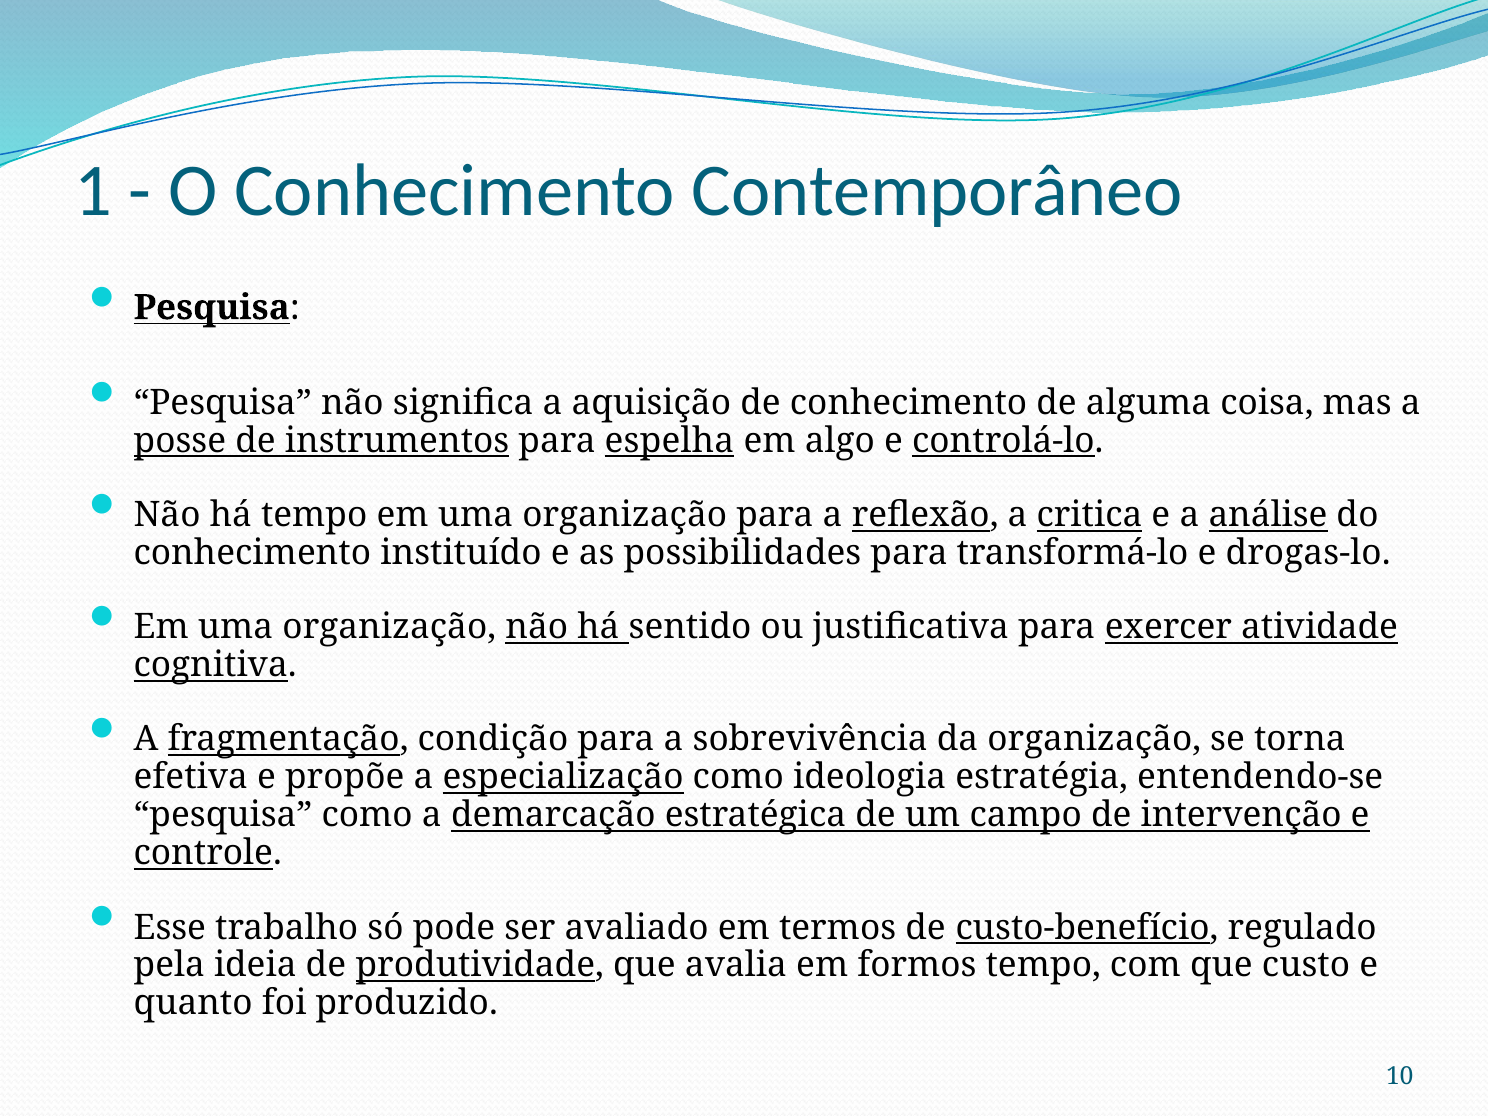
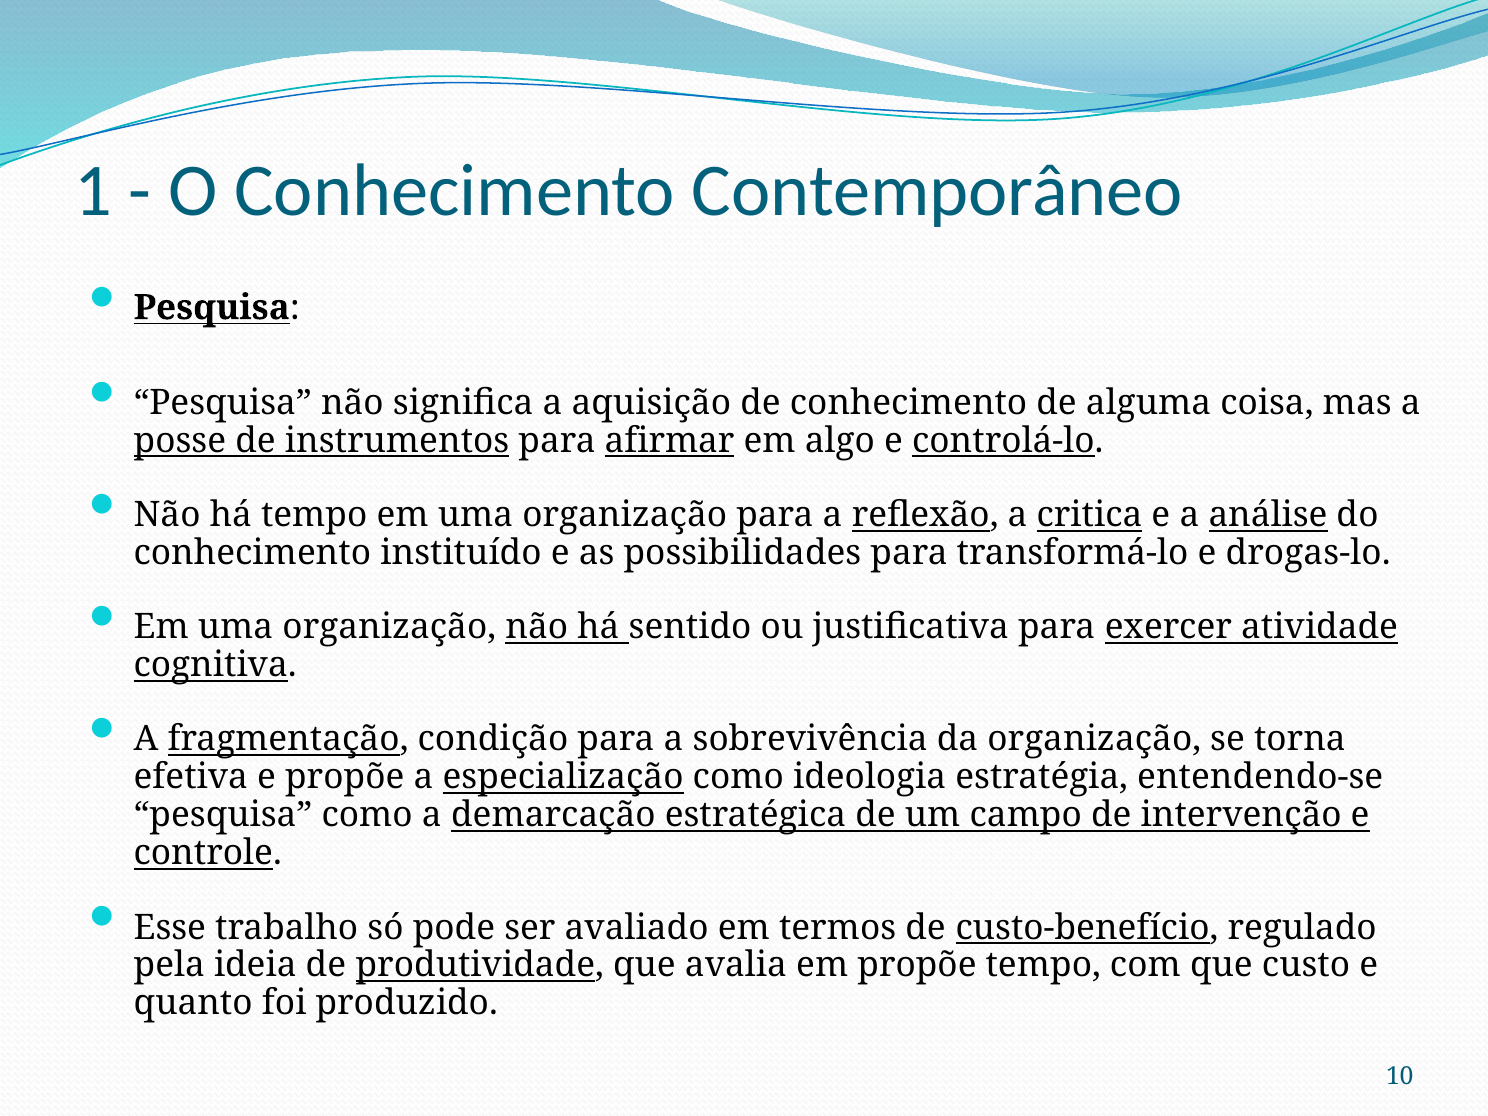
espelha: espelha -> afirmar (670, 440)
em formos: formos -> propõe (917, 965)
